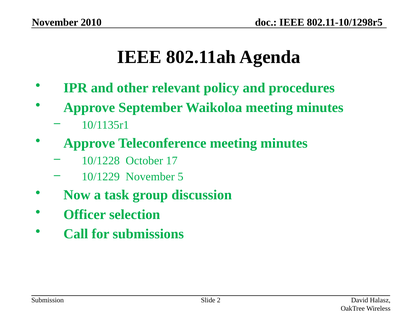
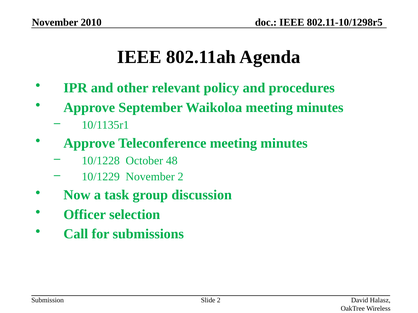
17: 17 -> 48 (172, 161)
November 5: 5 -> 2 (180, 177)
